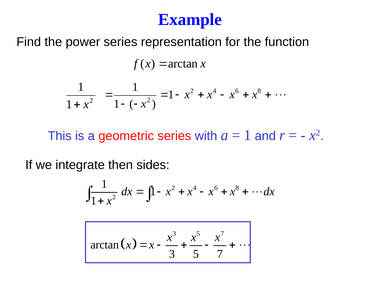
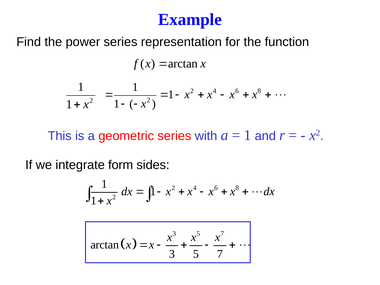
then: then -> form (121, 165)
